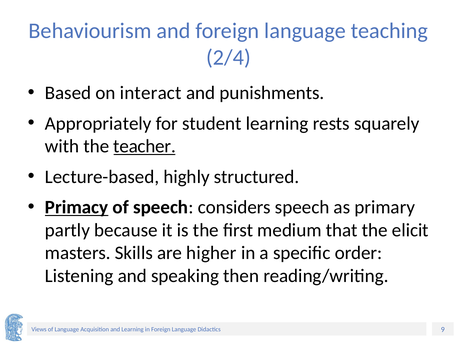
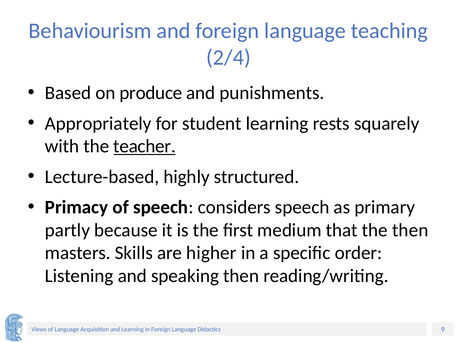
interact: interact -> produce (151, 93)
Primacy underline: present -> none (77, 207)
the elicit: elicit -> then (410, 230)
